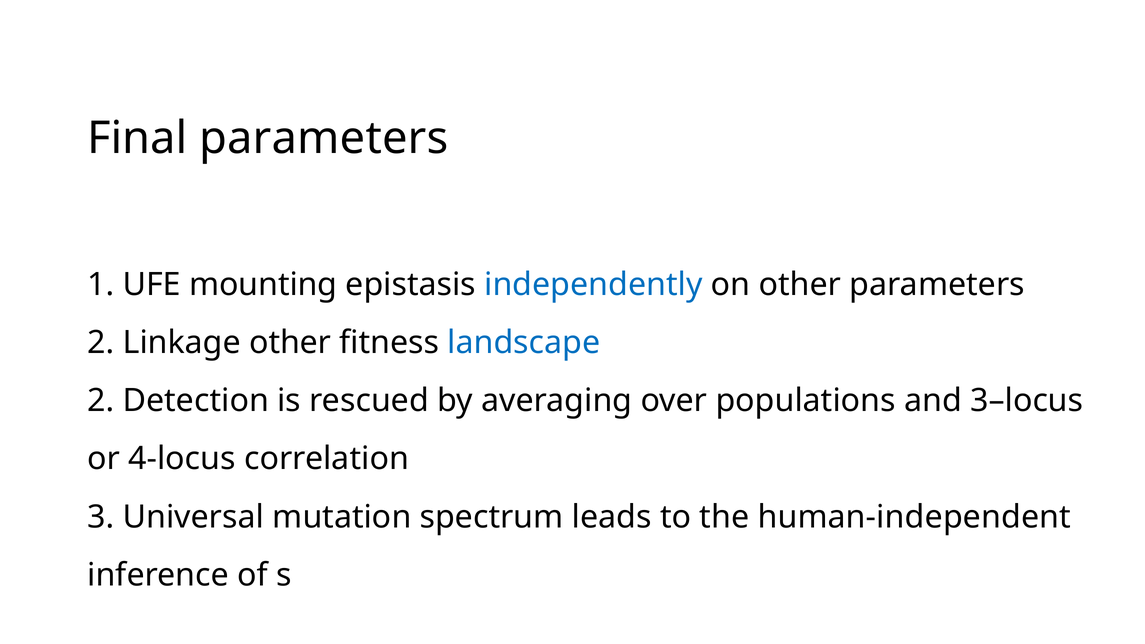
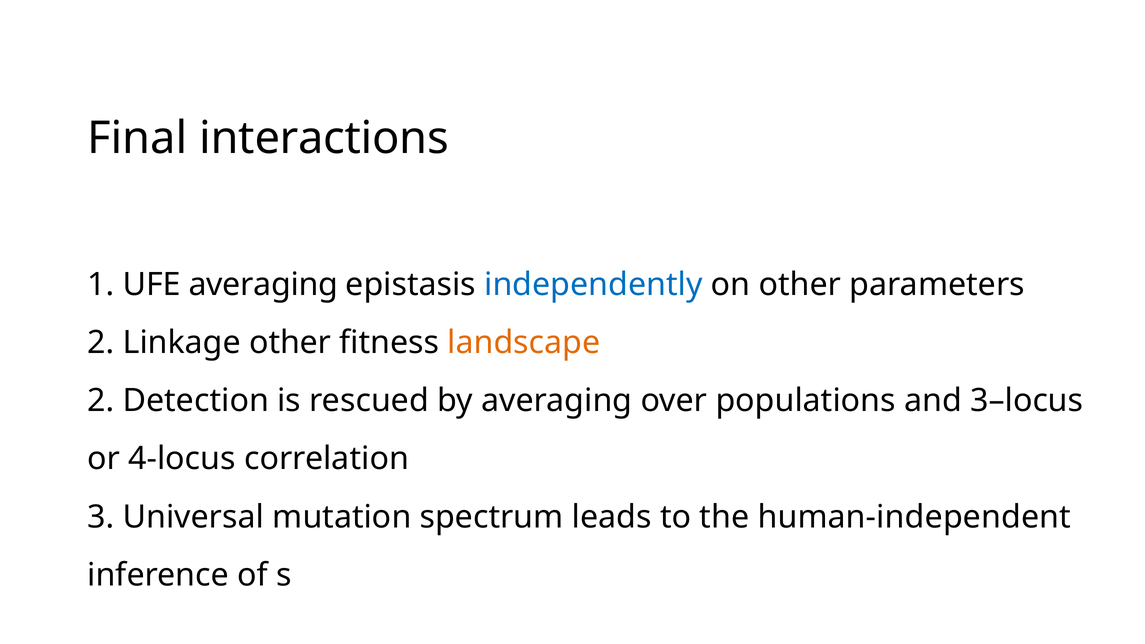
Final parameters: parameters -> interactions (324, 138)
UFE mounting: mounting -> averaging (263, 285)
landscape colour: blue -> orange (524, 343)
